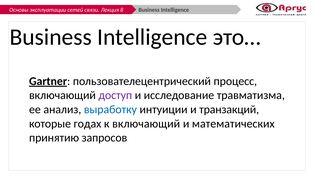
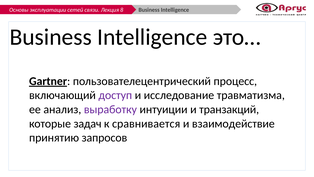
выработку colour: blue -> purple (110, 109)
годах: годах -> задач (88, 123)
к включающий: включающий -> сравнивается (146, 123)
математических: математических -> взаимодействие (233, 123)
